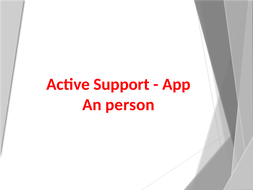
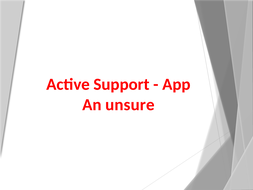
person: person -> unsure (130, 105)
